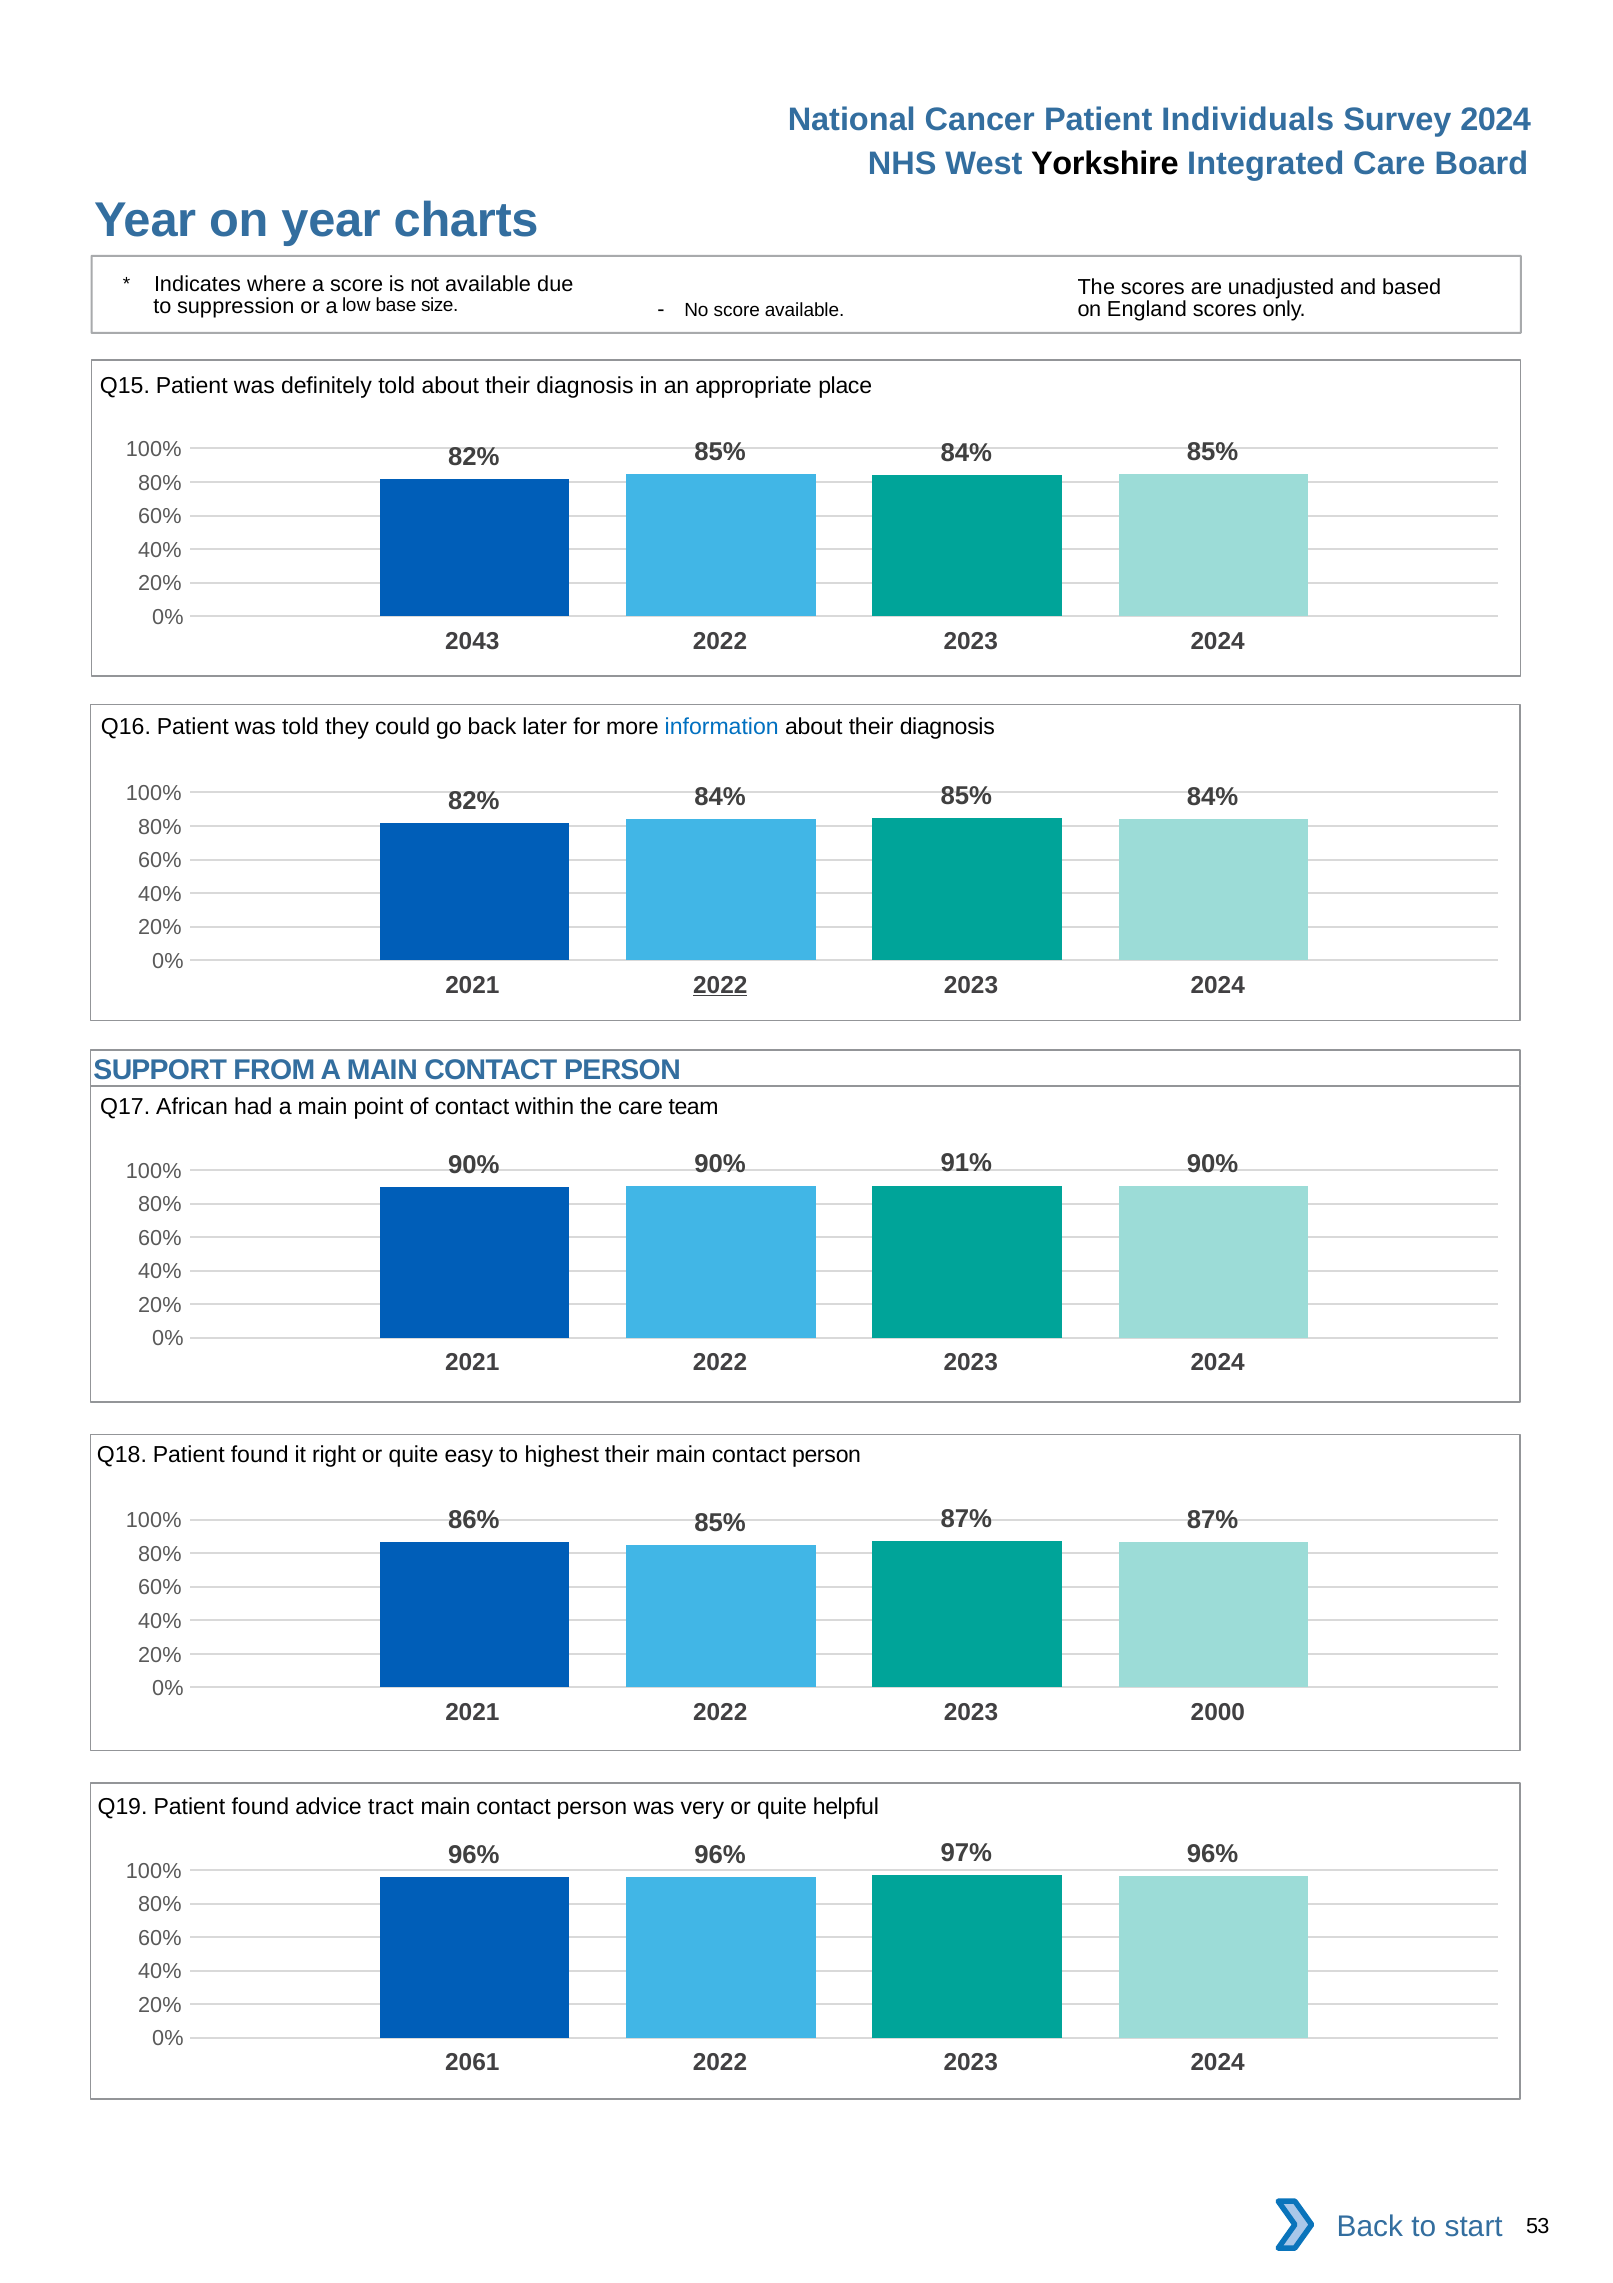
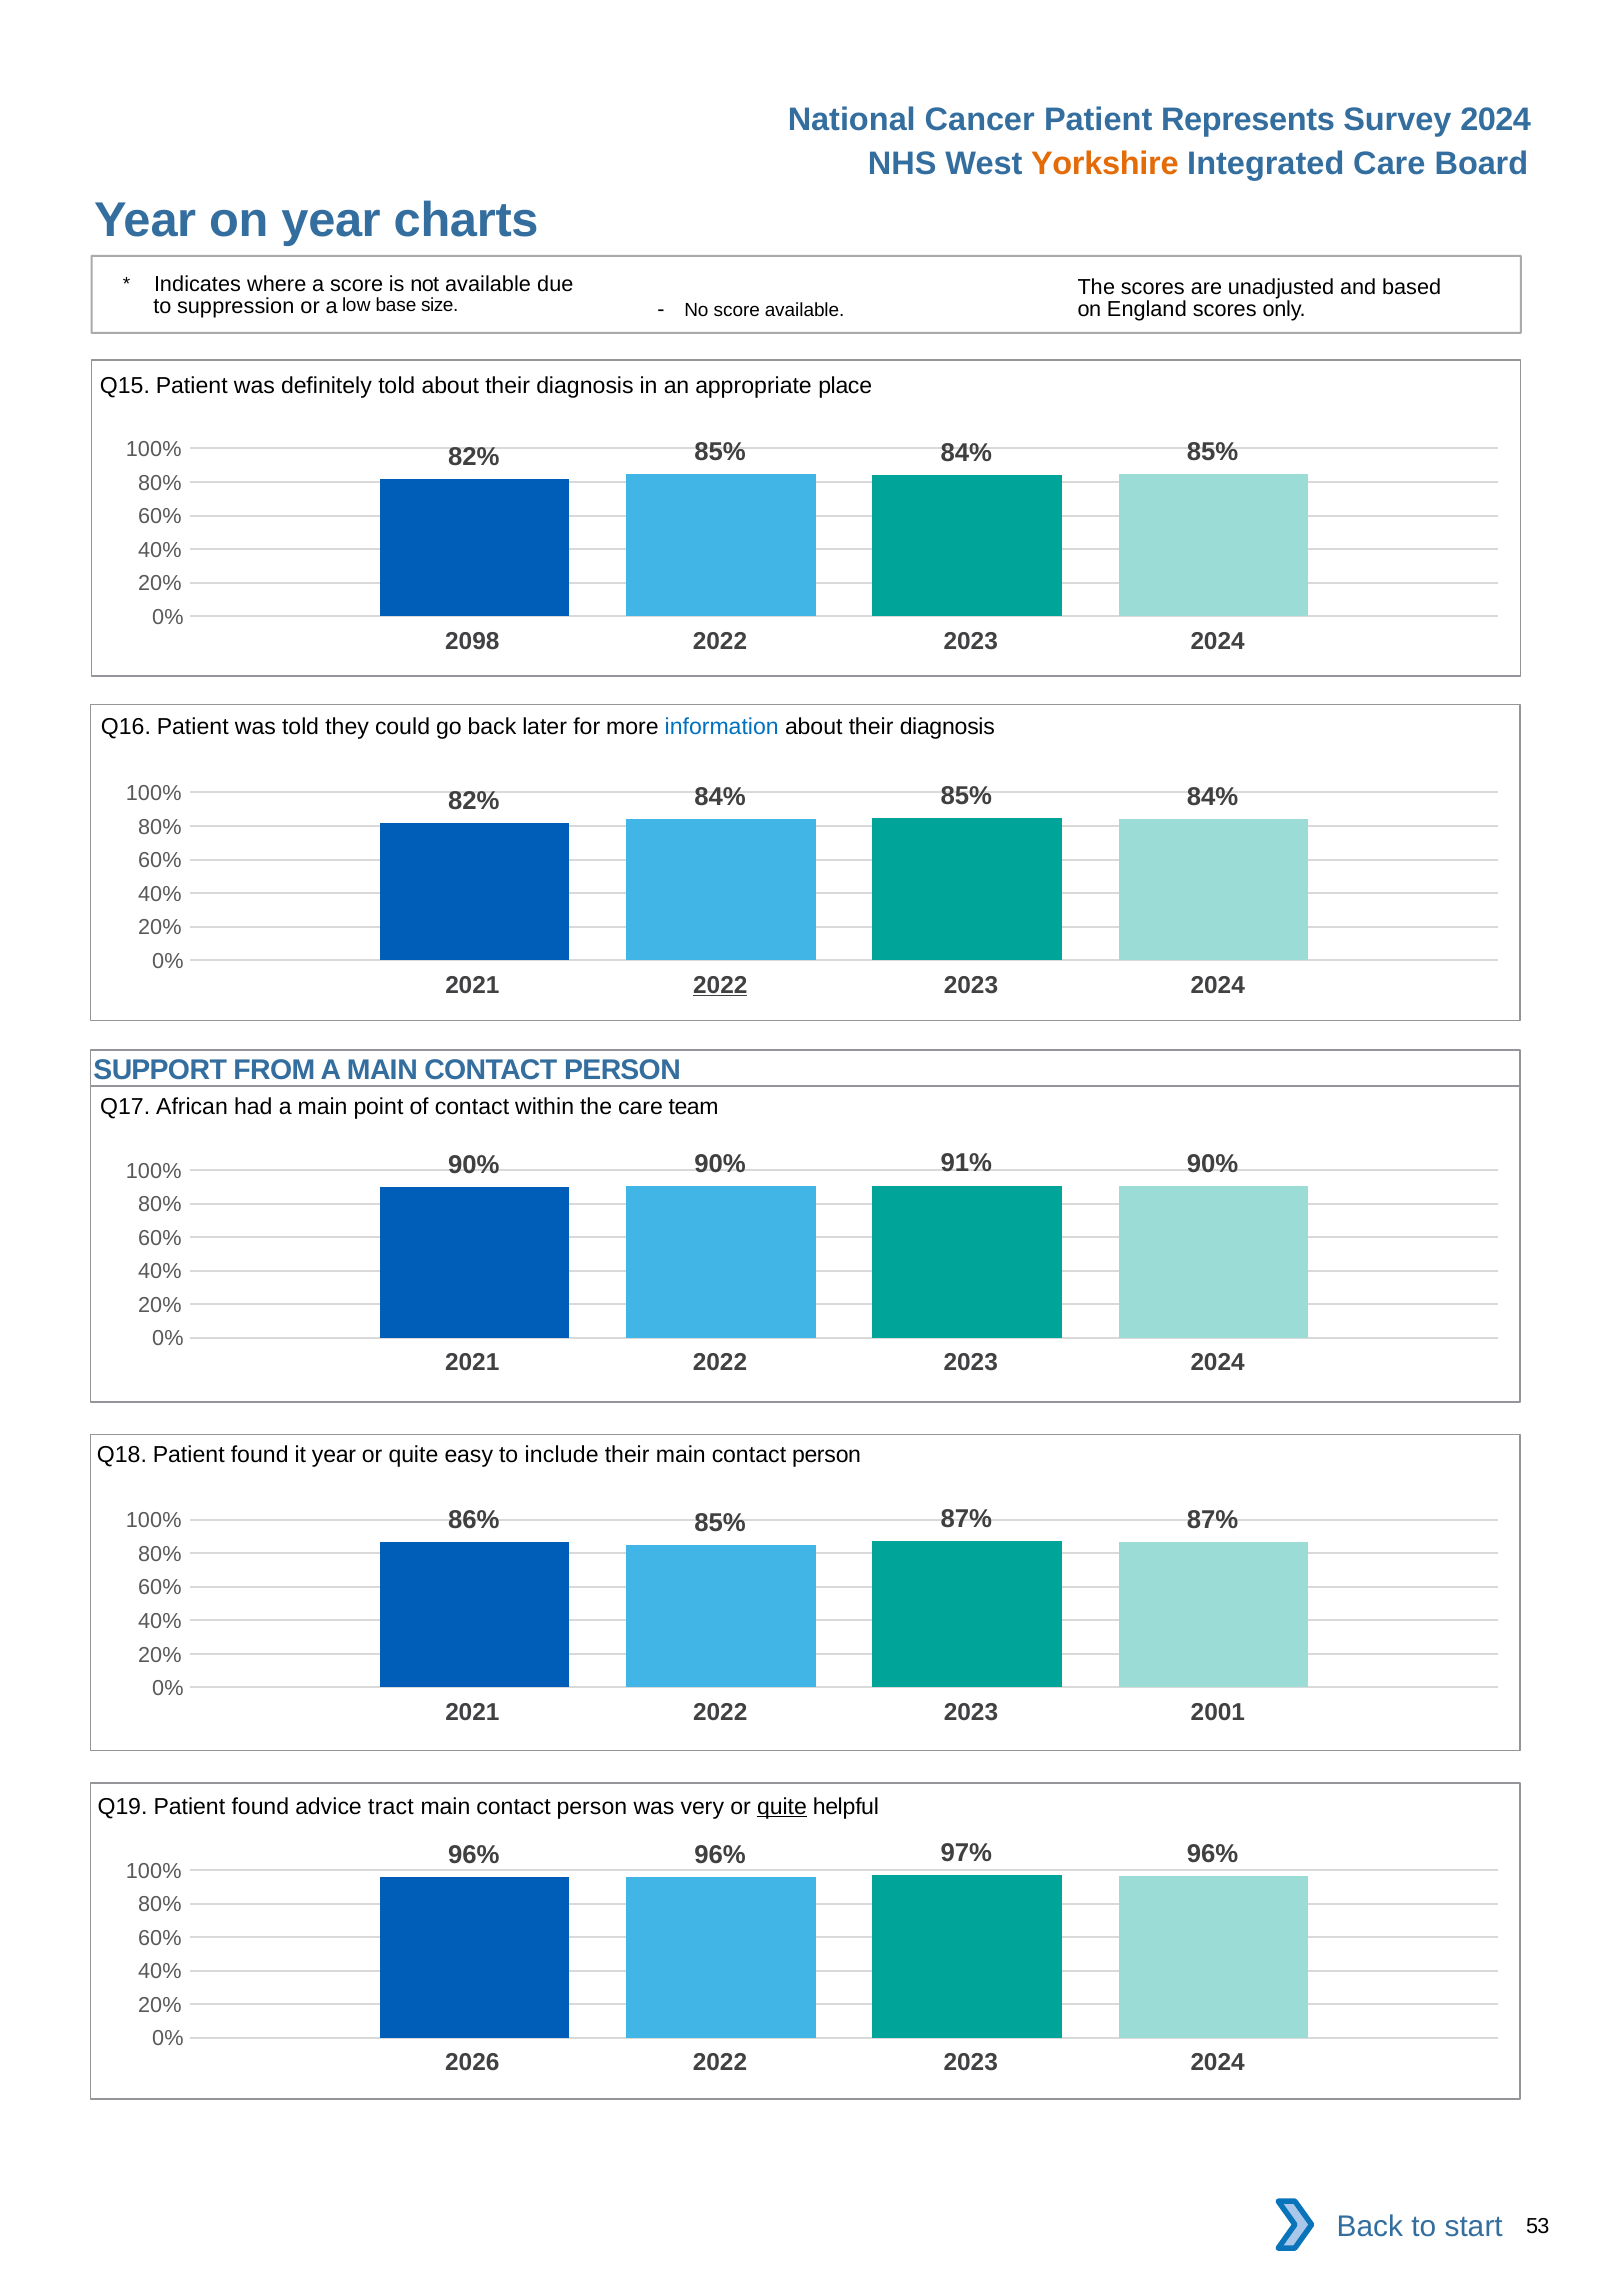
Individuals: Individuals -> Represents (1248, 120)
Yorkshire colour: black -> orange (1105, 164)
2043: 2043 -> 2098 (472, 641)
it right: right -> year (334, 1454)
highest: highest -> include (562, 1454)
2000: 2000 -> 2001 (1218, 1712)
quite underline: none -> present (782, 1806)
2061: 2061 -> 2026 (472, 2062)
